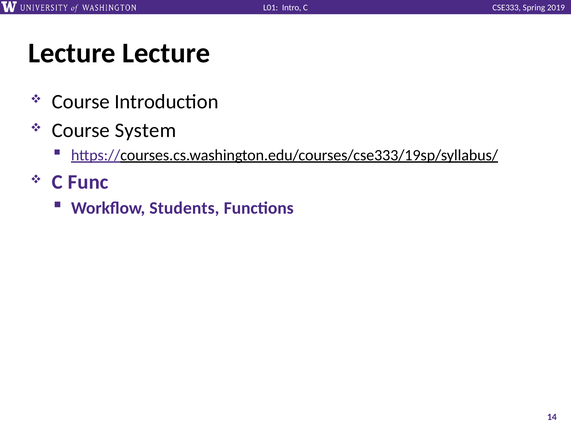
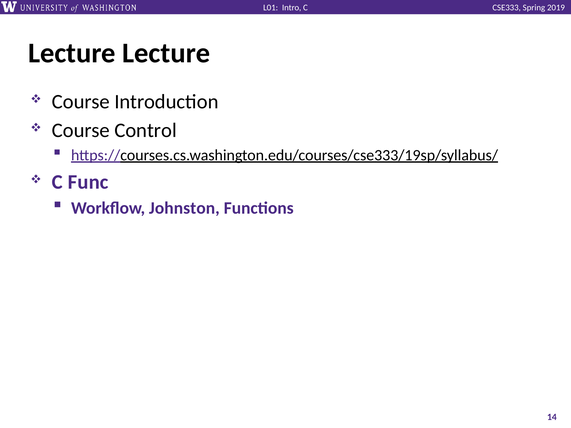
System: System -> Control (146, 131)
Students: Students -> Johnston (184, 208)
